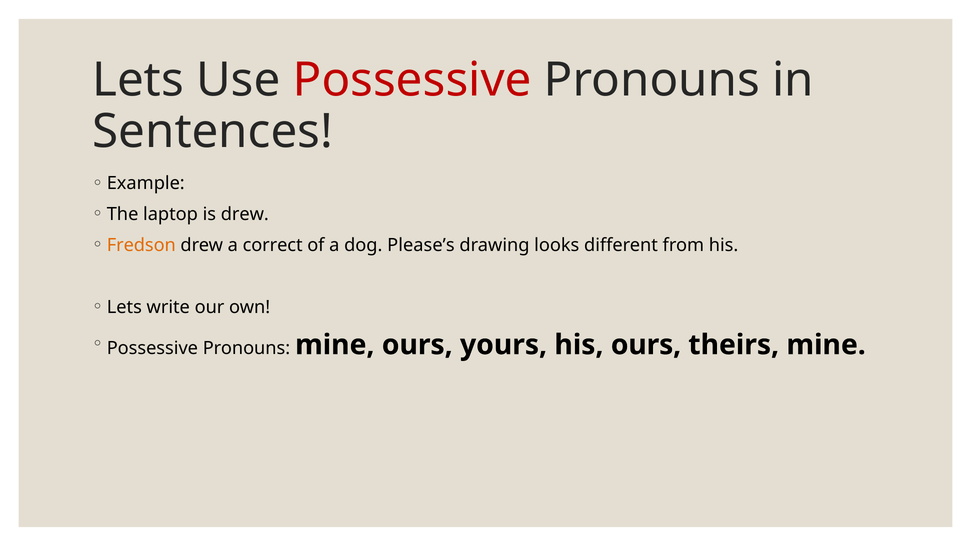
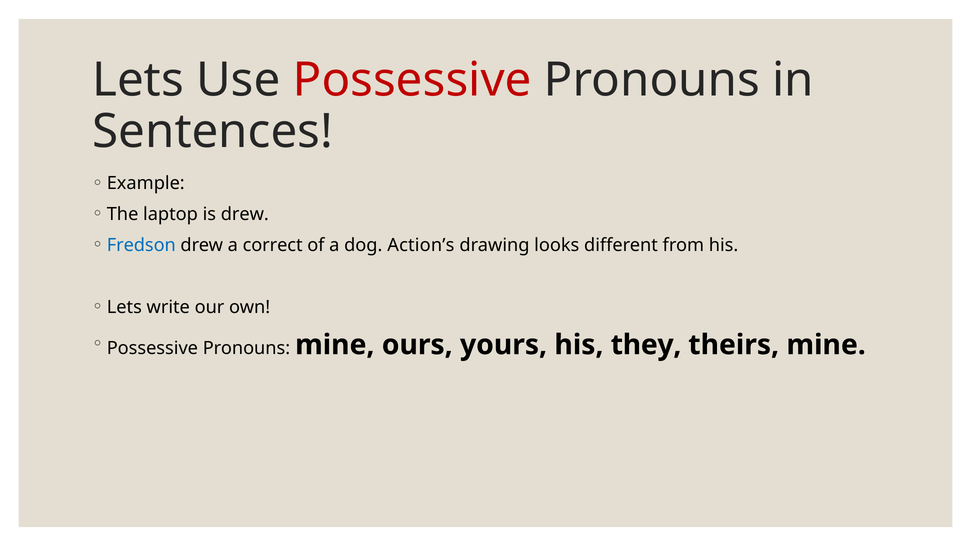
Fredson colour: orange -> blue (141, 245)
Please’s: Please’s -> Action’s (421, 245)
his ours: ours -> they (646, 345)
